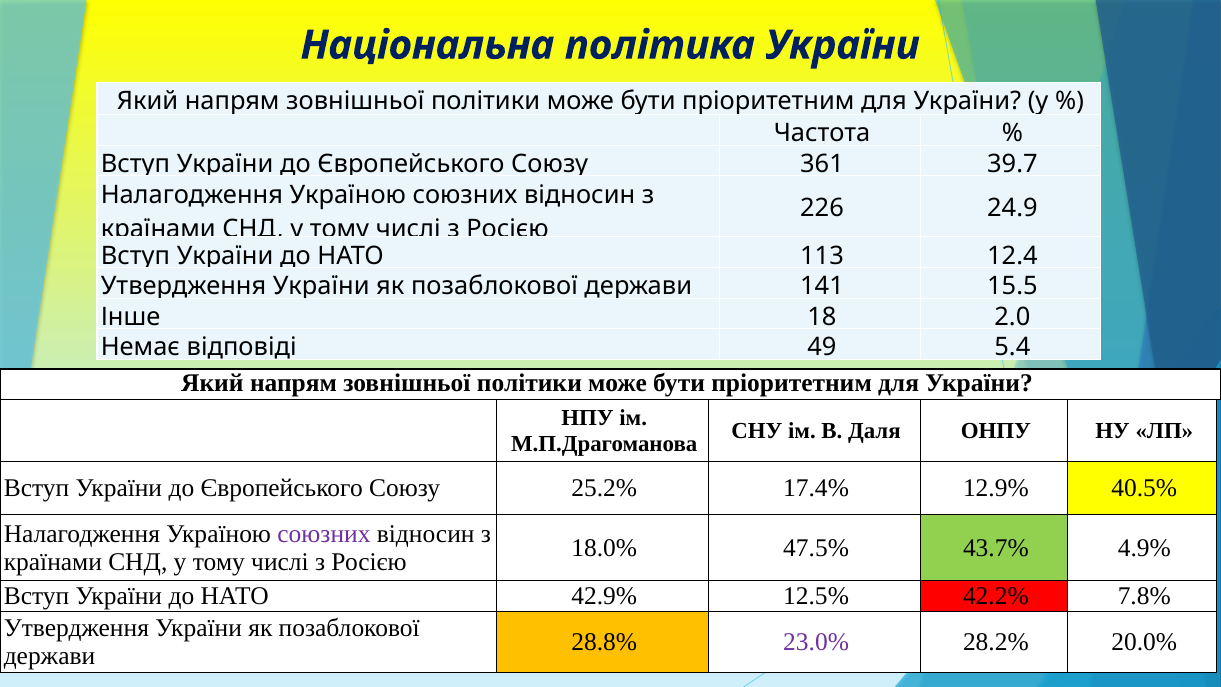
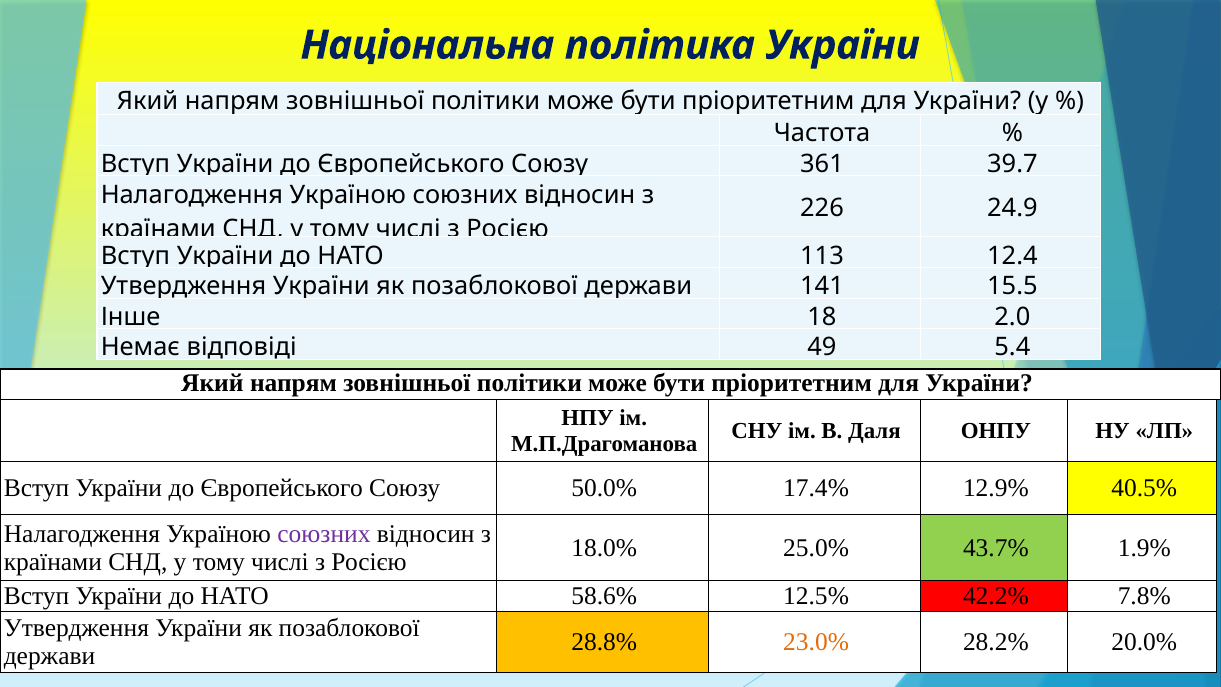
25.2%: 25.2% -> 50.0% (604, 488)
47.5%: 47.5% -> 25.0% (816, 548)
4.9%: 4.9% -> 1.9% (1144, 548)
42.9%: 42.9% -> 58.6% (604, 596)
23.0% colour: purple -> orange (816, 642)
